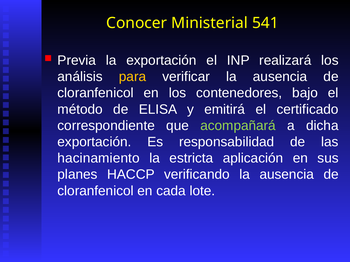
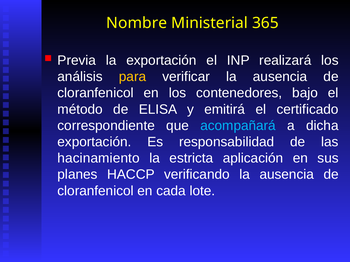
Conocer: Conocer -> Nombre (137, 23)
541: 541 -> 365 (265, 23)
acompañará colour: light green -> light blue (238, 126)
